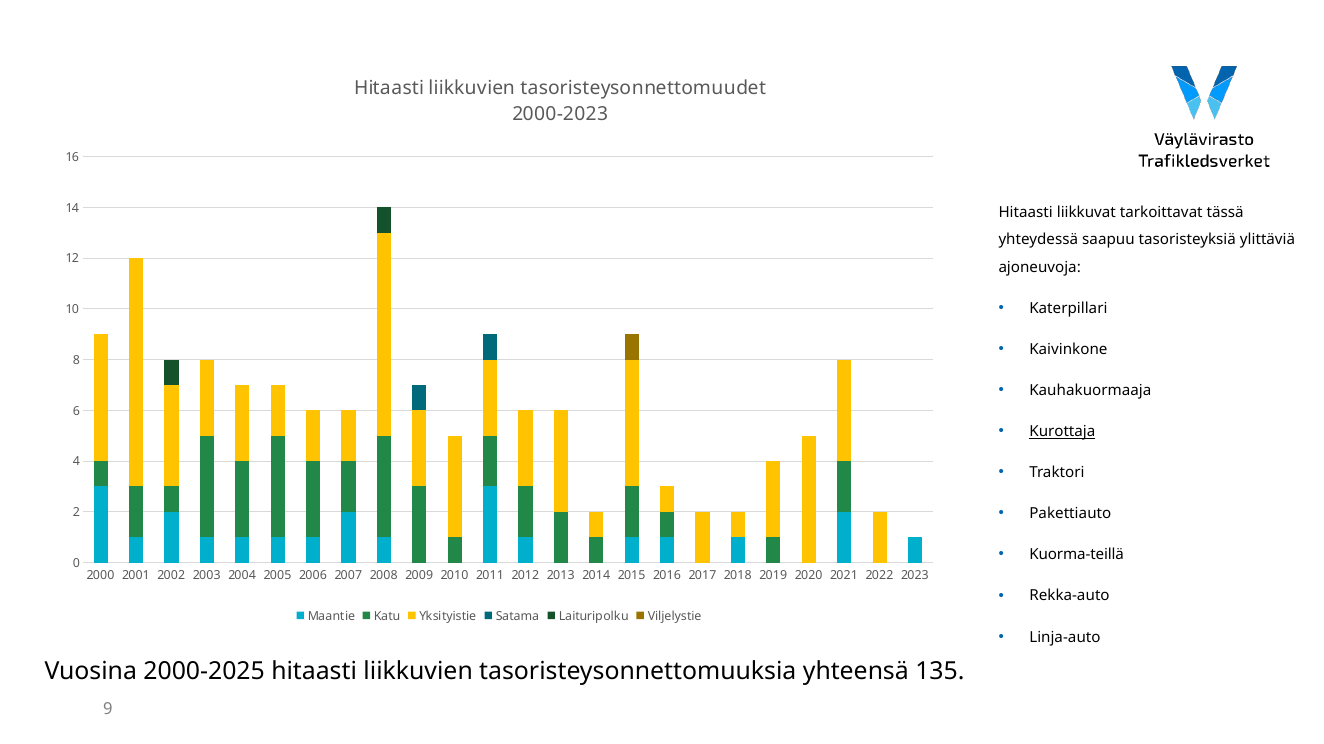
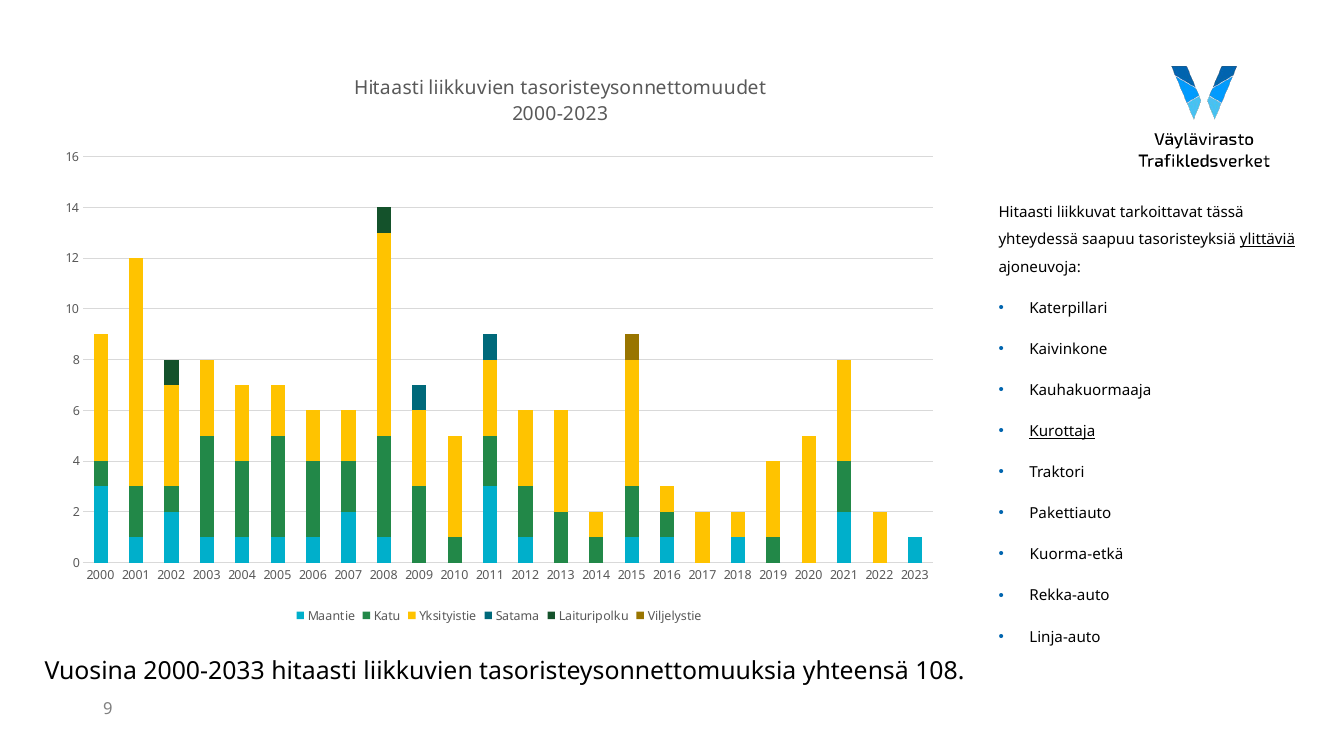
ylittäviä underline: none -> present (1268, 240)
Kuorma-teillä: Kuorma-teillä -> Kuorma-etkä (1077, 555)
2000-2025: 2000-2025 -> 2000-2033 (204, 672)
135: 135 -> 108 (940, 672)
